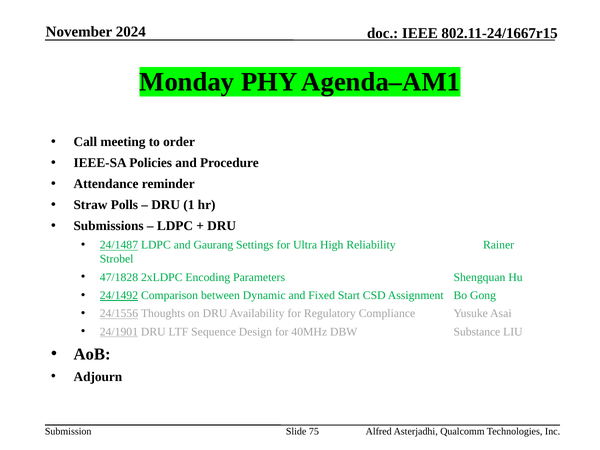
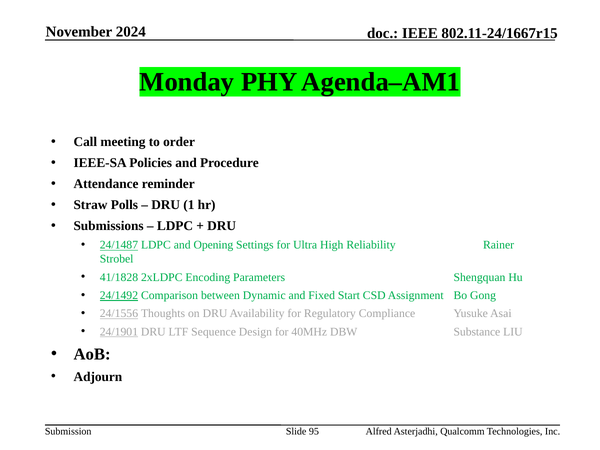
Gaurang: Gaurang -> Opening (213, 245)
47/1828: 47/1828 -> 41/1828 (119, 277)
75: 75 -> 95 (314, 432)
